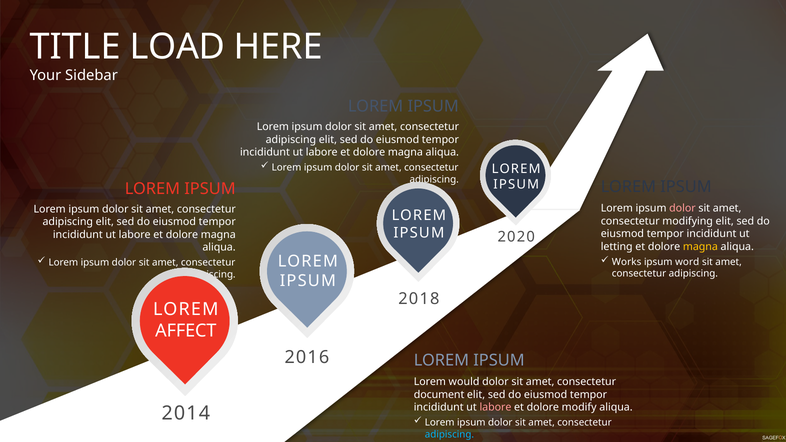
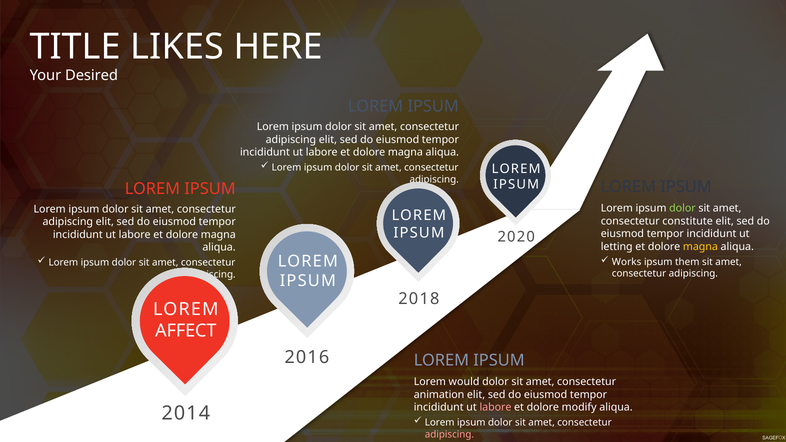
LOAD: LOAD -> LIKES (177, 47)
Sidebar: Sidebar -> Desired (92, 76)
dolor colour: pink -> light green (682, 208)
modifying: modifying -> constitute (688, 221)
word: word -> them (687, 262)
document: document -> animation (439, 395)
adipiscing colour: light blue -> pink (449, 434)
